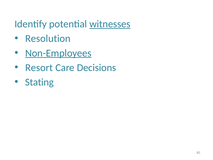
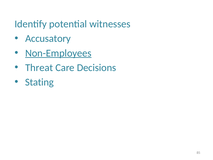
witnesses underline: present -> none (110, 24)
Resolution: Resolution -> Accusatory (48, 38)
Resort: Resort -> Threat (39, 68)
